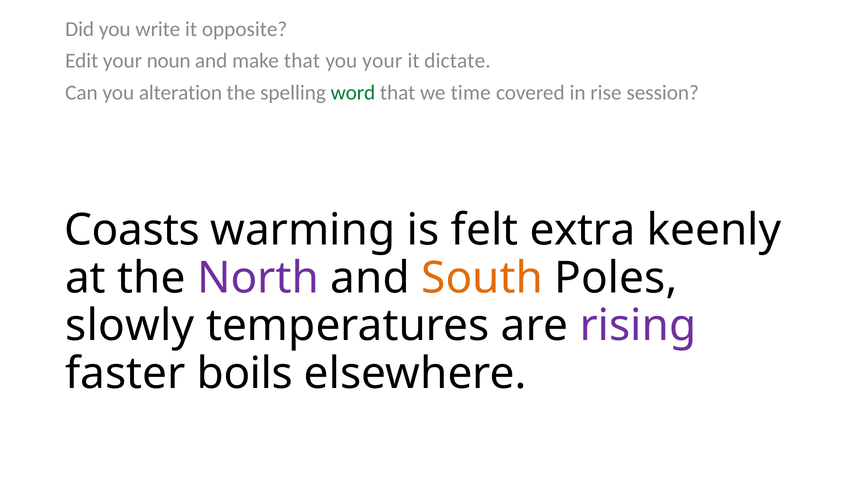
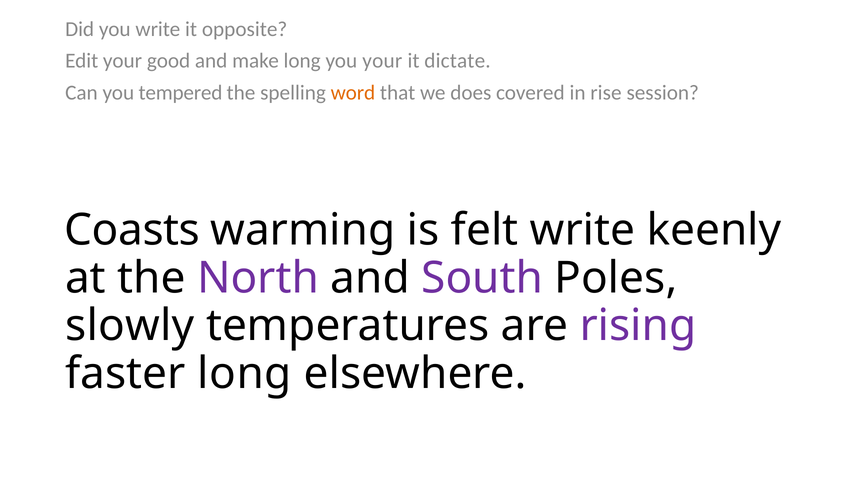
noun: noun -> good (169, 61)
make that: that -> long (302, 61)
alteration: alteration -> tempered (181, 93)
word colour: green -> orange (353, 93)
time: time -> does (471, 93)
felt extra: extra -> write (583, 230)
South colour: orange -> purple (482, 278)
faster boils: boils -> long (244, 373)
